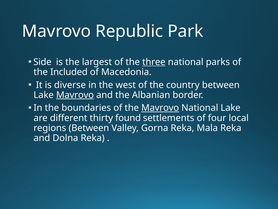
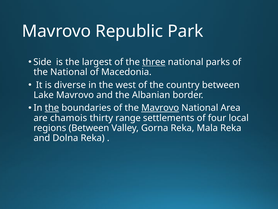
the Included: Included -> National (69, 72)
Mavrovo underline: present -> none (75, 95)
the underline: none -> present (52, 108)
National Lake: Lake -> Area (231, 108)
different: different -> chamois (69, 118)
found: found -> range (128, 118)
